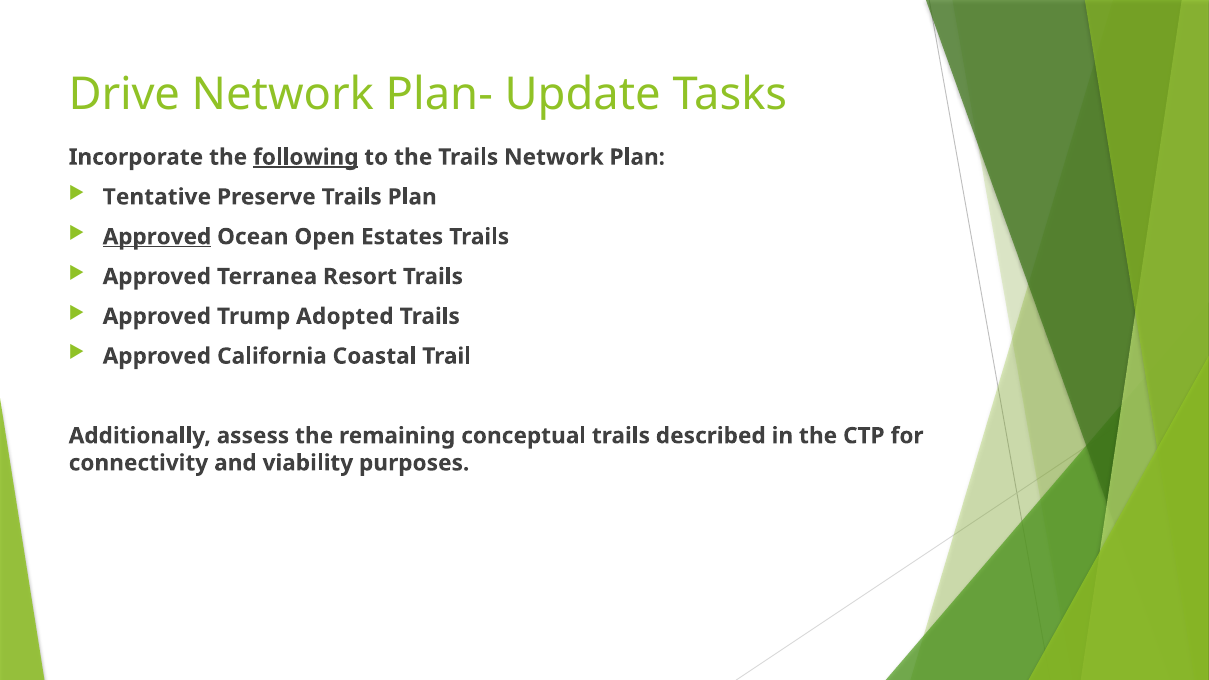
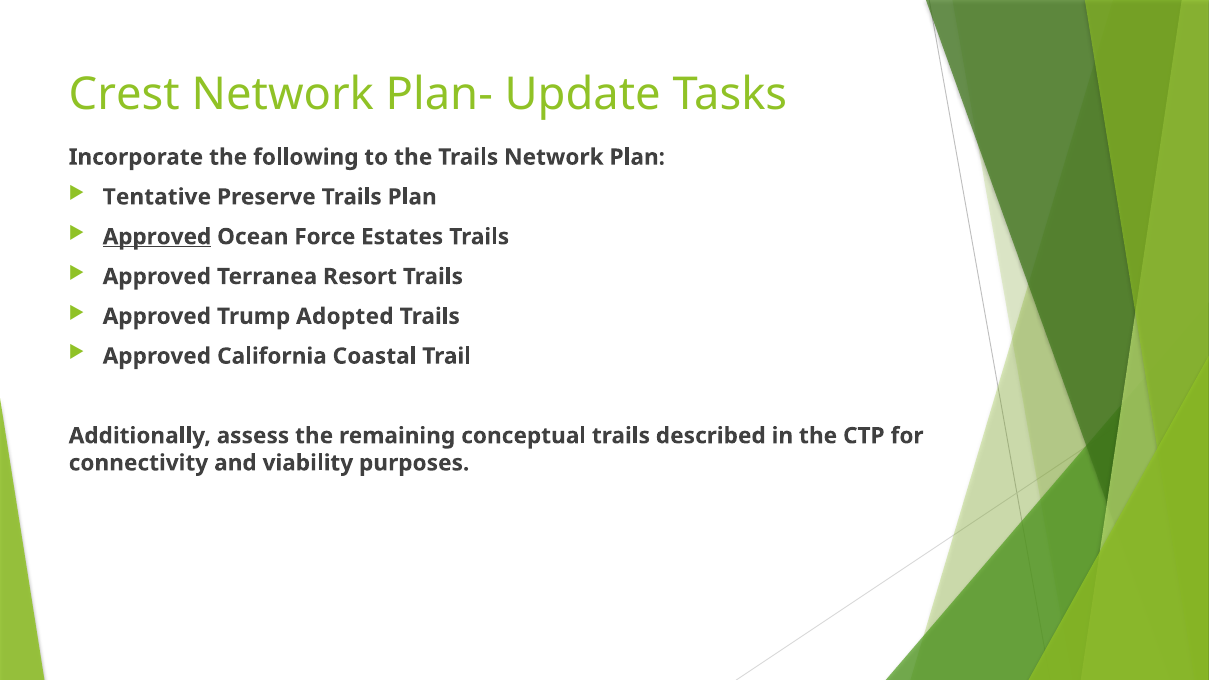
Drive: Drive -> Crest (124, 95)
following underline: present -> none (306, 157)
Open: Open -> Force (325, 237)
